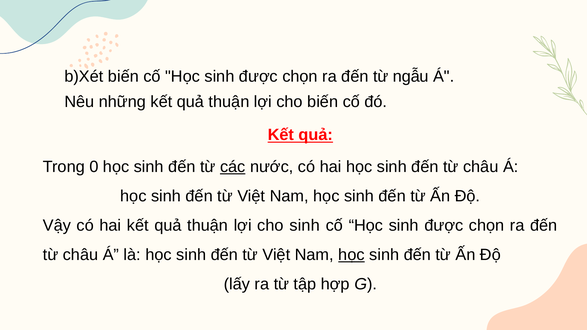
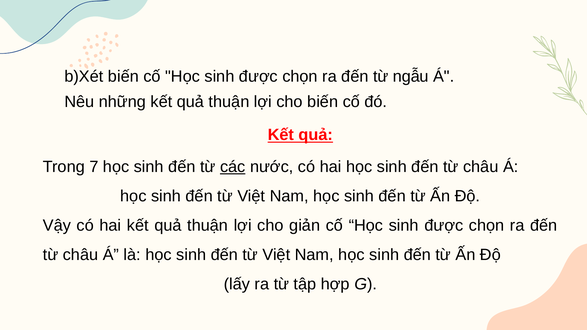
0: 0 -> 7 (94, 167)
cho sinh: sinh -> giản (305, 226)
học underline: present -> none (351, 255)
